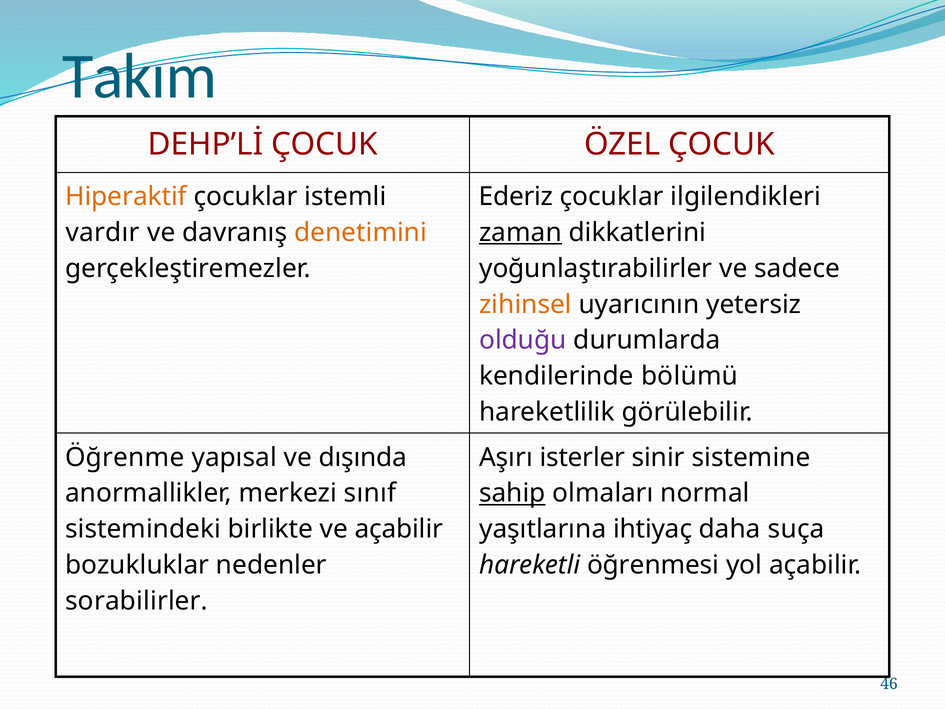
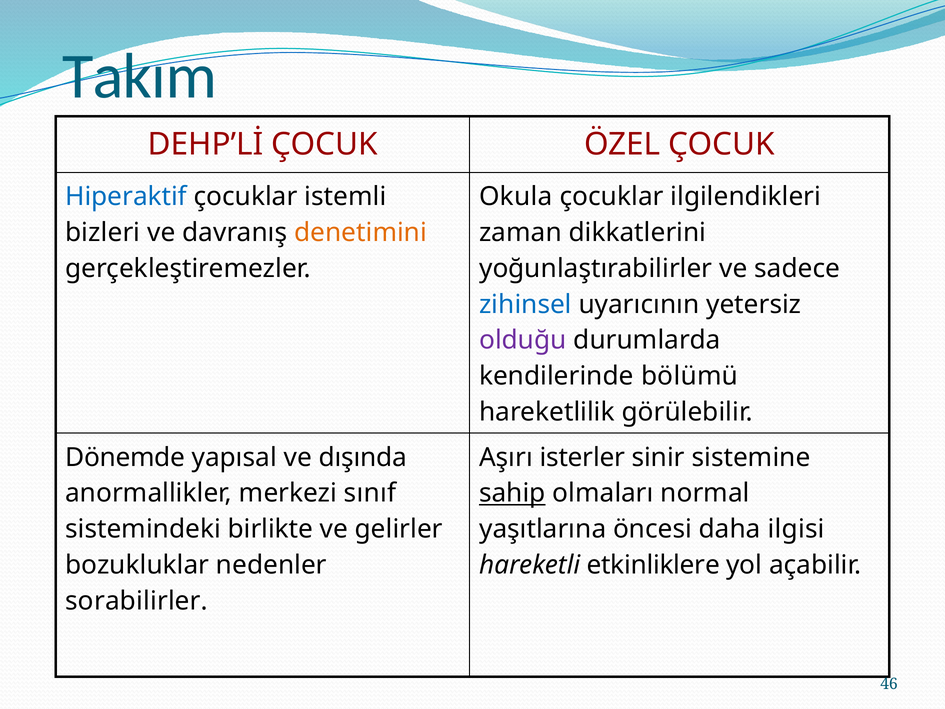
Hiperaktif colour: orange -> blue (126, 197)
Ederiz: Ederiz -> Okula (516, 197)
vardır: vardır -> bizleri (103, 232)
zaman underline: present -> none (520, 232)
zihinsel colour: orange -> blue (525, 304)
Öğrenme: Öğrenme -> Dönemde (125, 457)
ve açabilir: açabilir -> gelirler (399, 529)
ihtiyaç: ihtiyaç -> öncesi (653, 529)
suça: suça -> ilgisi (796, 529)
öğrenmesi: öğrenmesi -> etkinliklere (653, 565)
